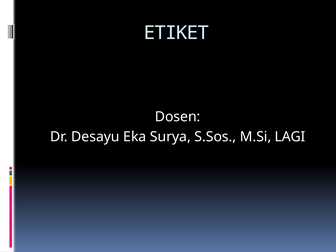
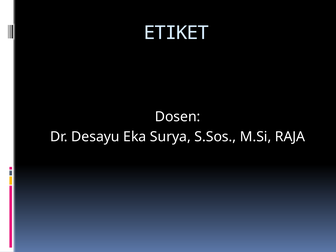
LAGI: LAGI -> RAJA (290, 137)
